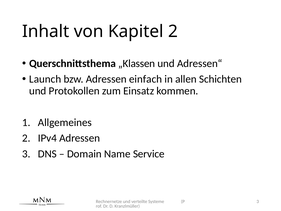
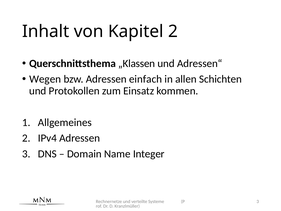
Launch: Launch -> Wegen (45, 79)
Service: Service -> Integer (149, 154)
